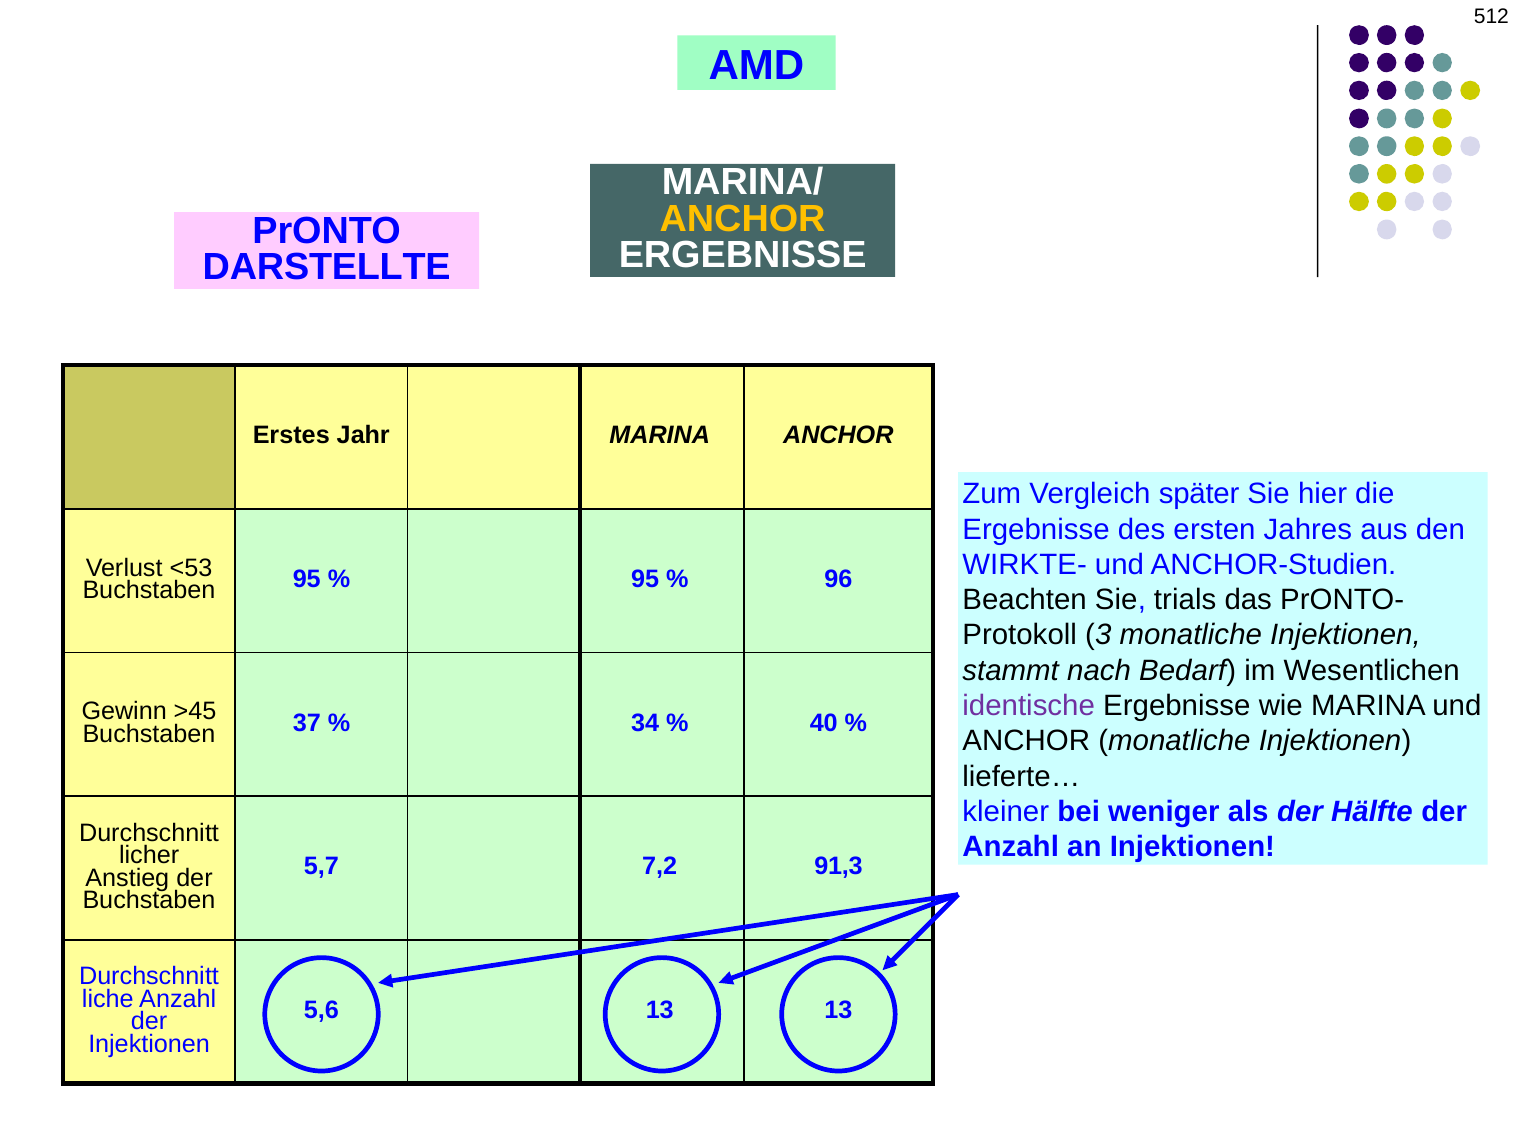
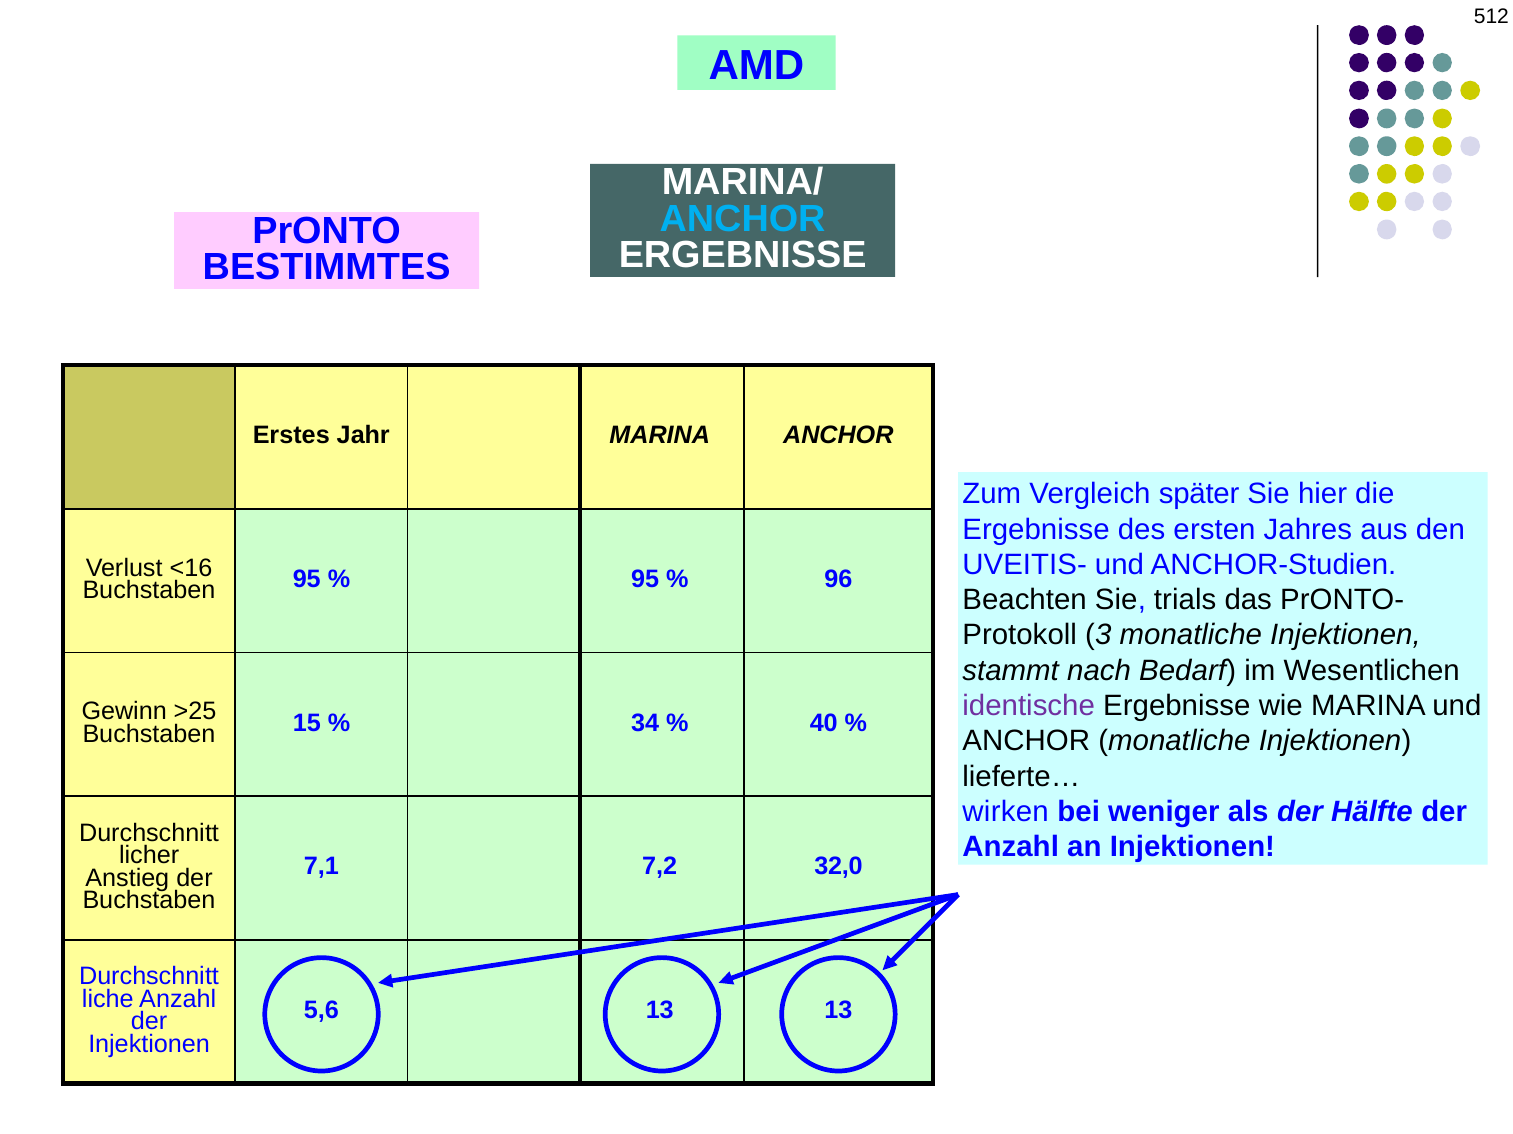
ANCHOR colour: yellow -> light blue (743, 219)
DARSTELLTE: DARSTELLTE -> BESTIMMTES (327, 267)
WIRKTE-: WIRKTE- -> UVEITIS- (1025, 565)
<53: <53 -> <16 (191, 568)
>45: >45 -> >25 (195, 712)
37: 37 -> 15 (307, 723)
kleiner: kleiner -> wirken (1006, 812)
5,7: 5,7 -> 7,1 (321, 867)
91,3: 91,3 -> 32,0 (838, 867)
